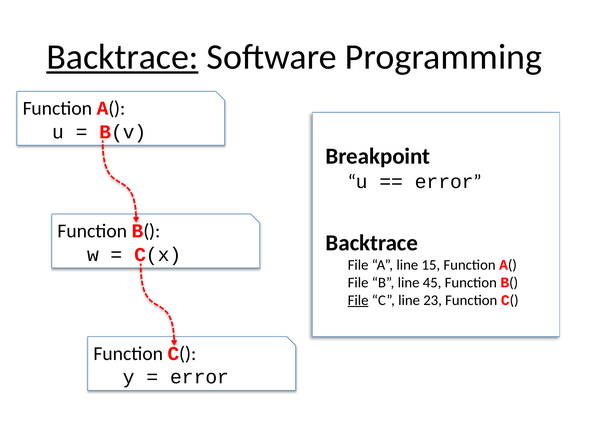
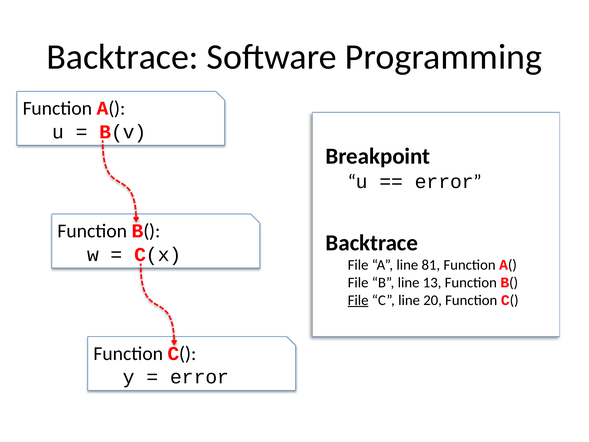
Backtrace underline: present -> none (122, 57)
15: 15 -> 81 (431, 265)
45: 45 -> 13 (432, 282)
23: 23 -> 20 (433, 300)
